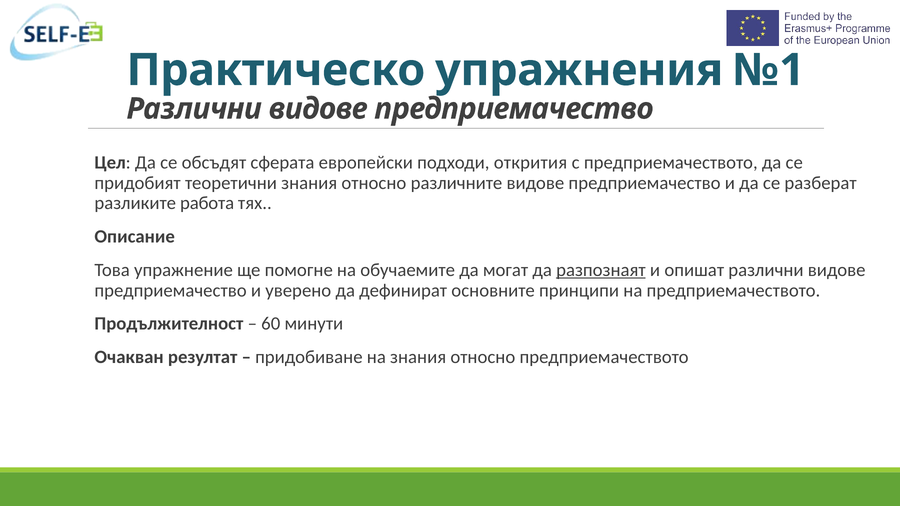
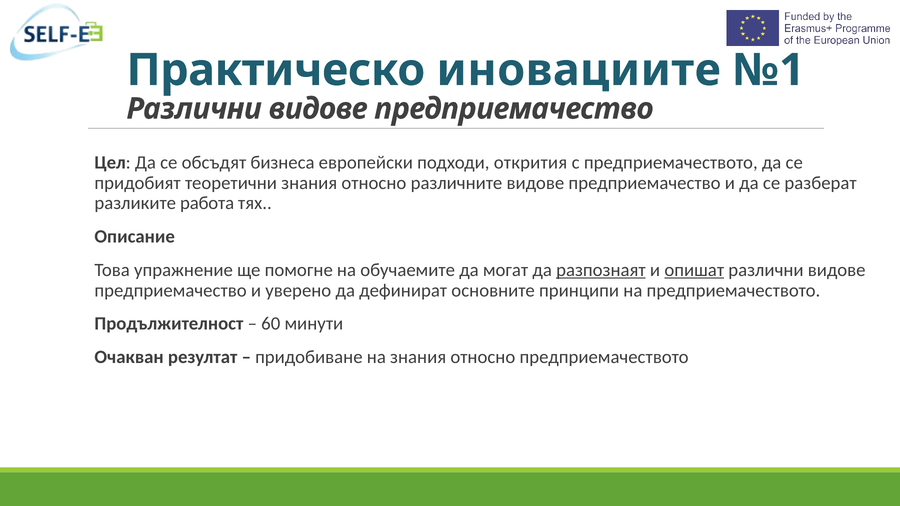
упражнения: упражнения -> иновациите (579, 70)
сферата: сферата -> бизнеса (282, 163)
опишат underline: none -> present (694, 270)
